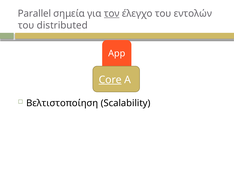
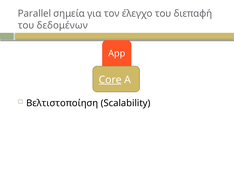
τον underline: present -> none (112, 14)
εντολών: εντολών -> διεπαφή (193, 14)
distributed: distributed -> δεδομένων (62, 25)
